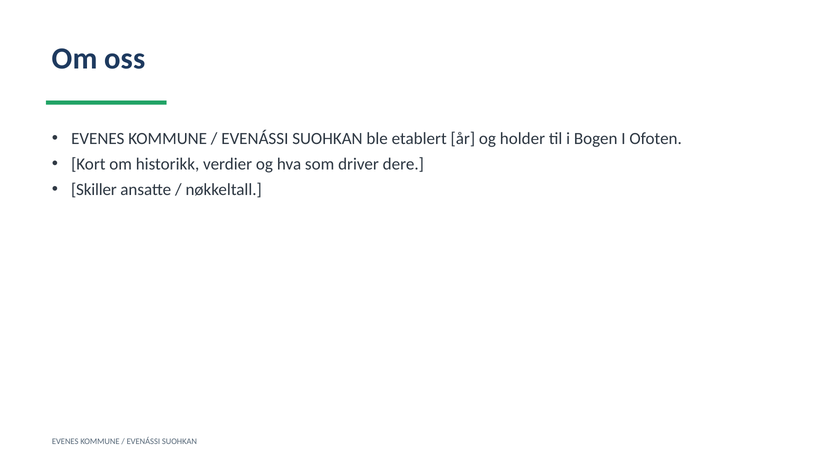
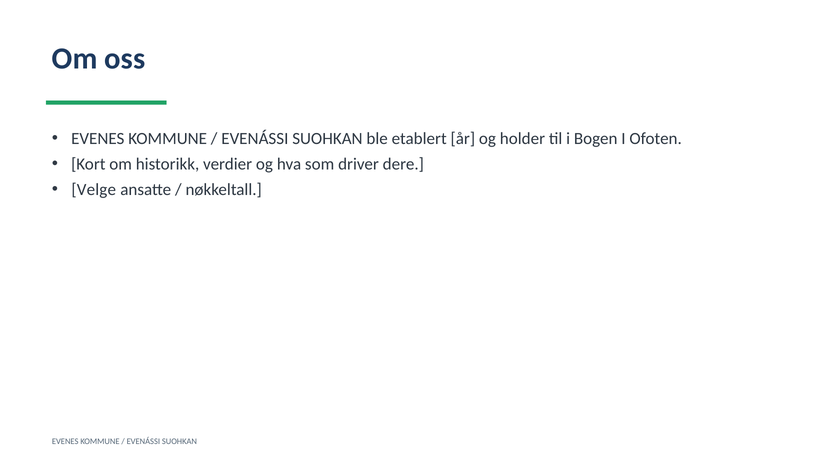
Skiller: Skiller -> Velge (94, 189)
